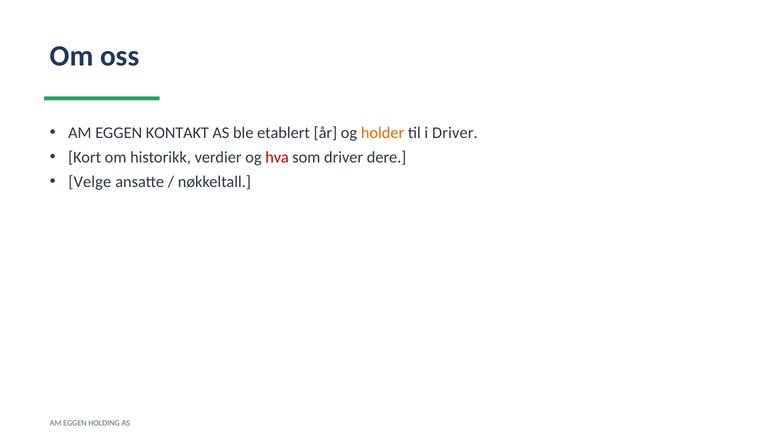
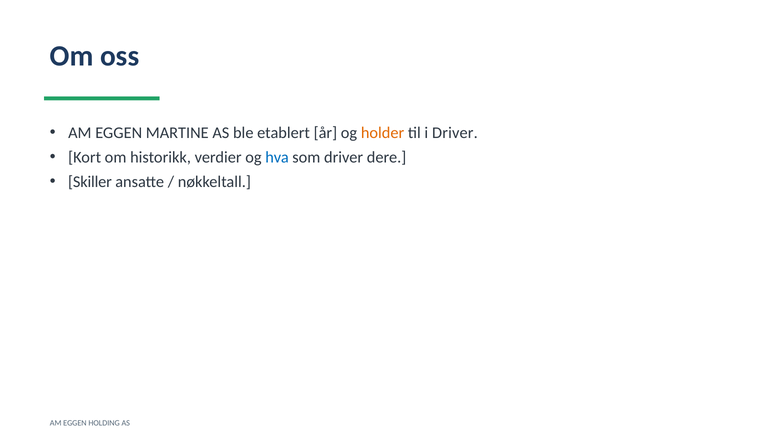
KONTAKT: KONTAKT -> MARTINE (177, 133)
hva colour: red -> blue (277, 157)
Velge: Velge -> Skiller (90, 182)
